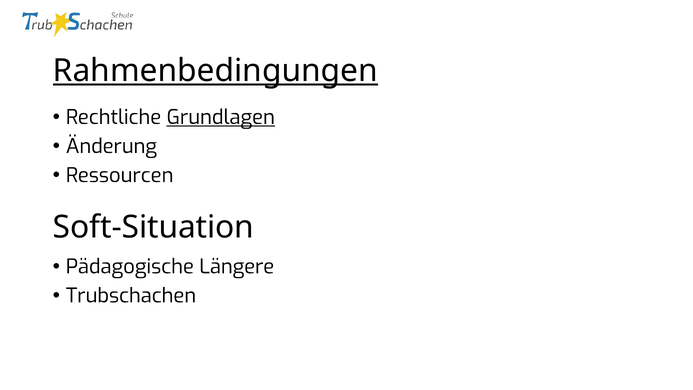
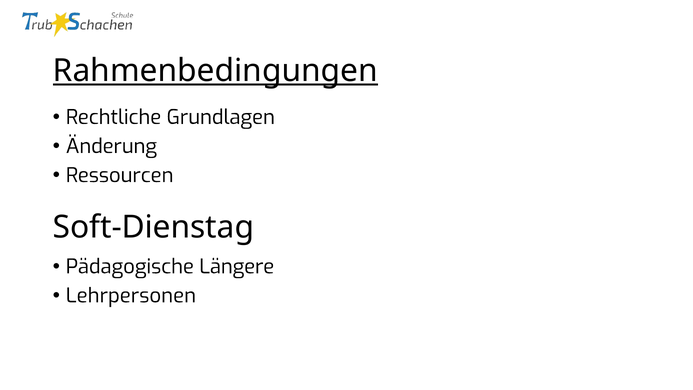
Grundlagen underline: present -> none (221, 117)
Soft-Situation: Soft-Situation -> Soft-Dienstag (153, 227)
Trubschachen: Trubschachen -> Lehrpersonen (131, 295)
